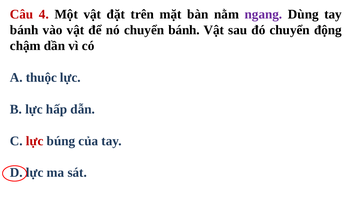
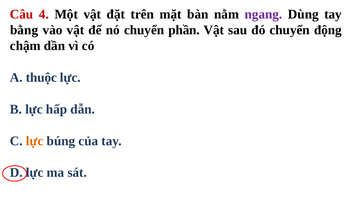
bánh: bánh -> bằng (24, 30)
chuyển bánh: bánh -> phần (184, 30)
lực colour: red -> orange (35, 141)
